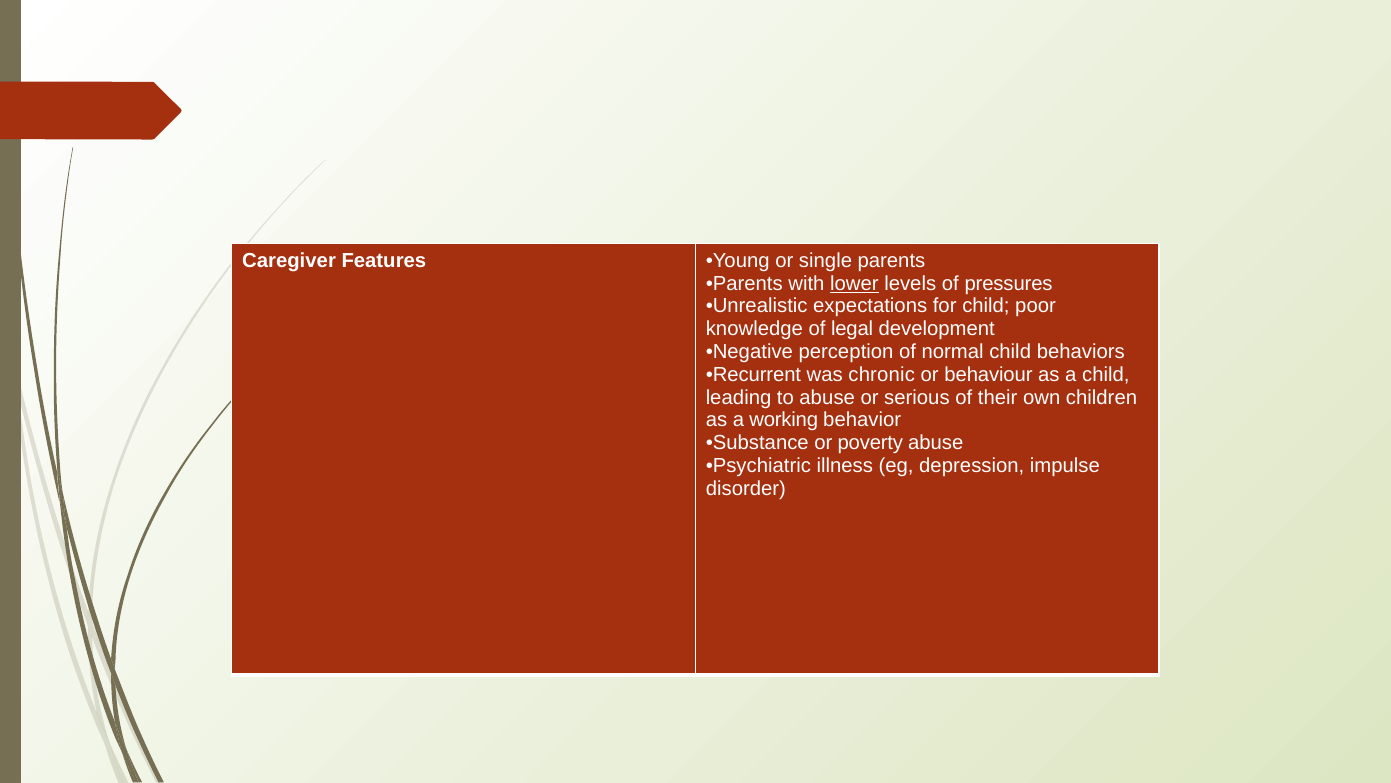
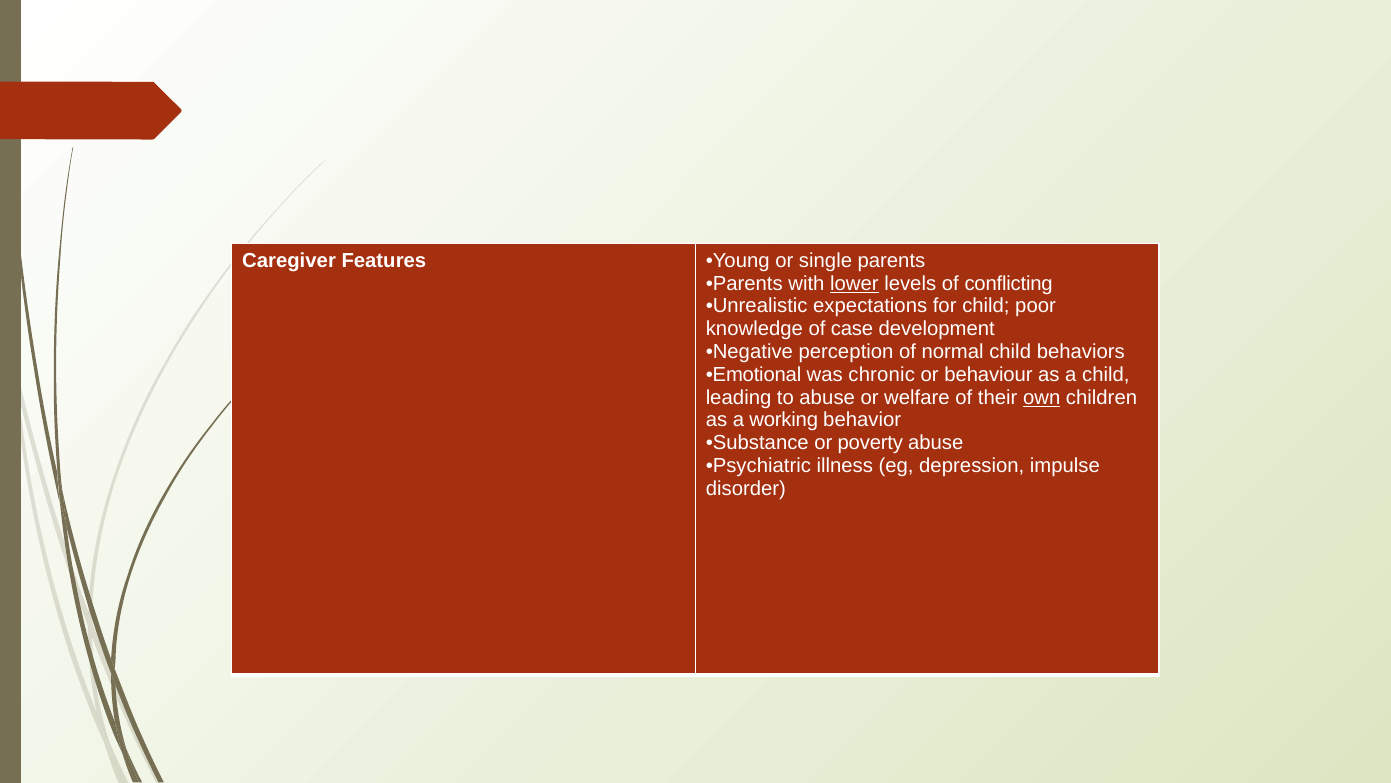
pressures: pressures -> conflicting (1009, 283)
legal: legal -> case (852, 329)
Recurrent: Recurrent -> Emotional (754, 374)
serious: serious -> welfare (917, 397)
own underline: none -> present (1042, 397)
